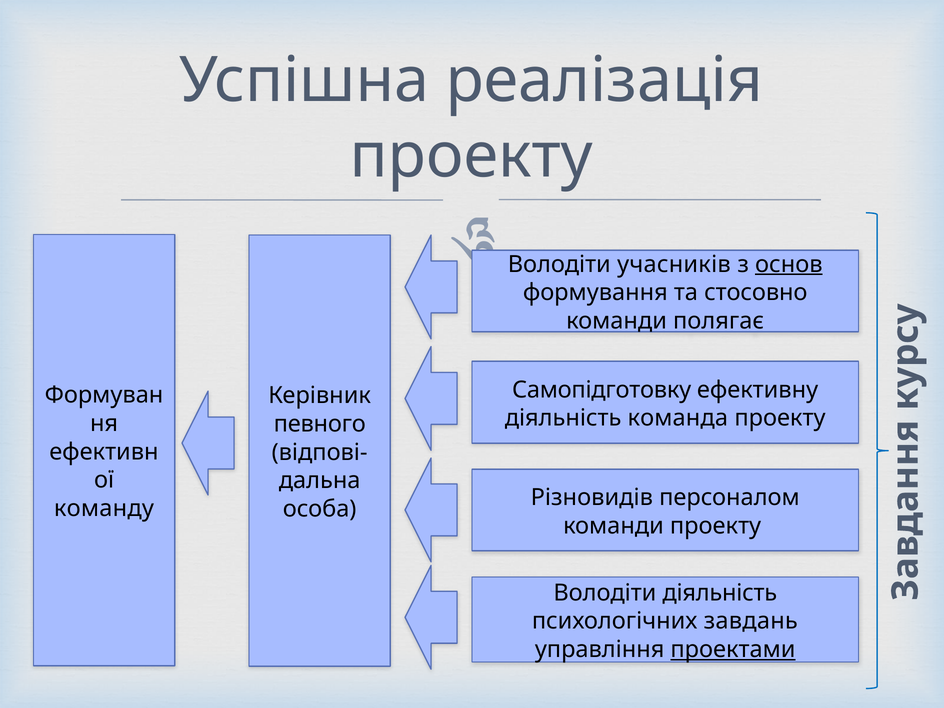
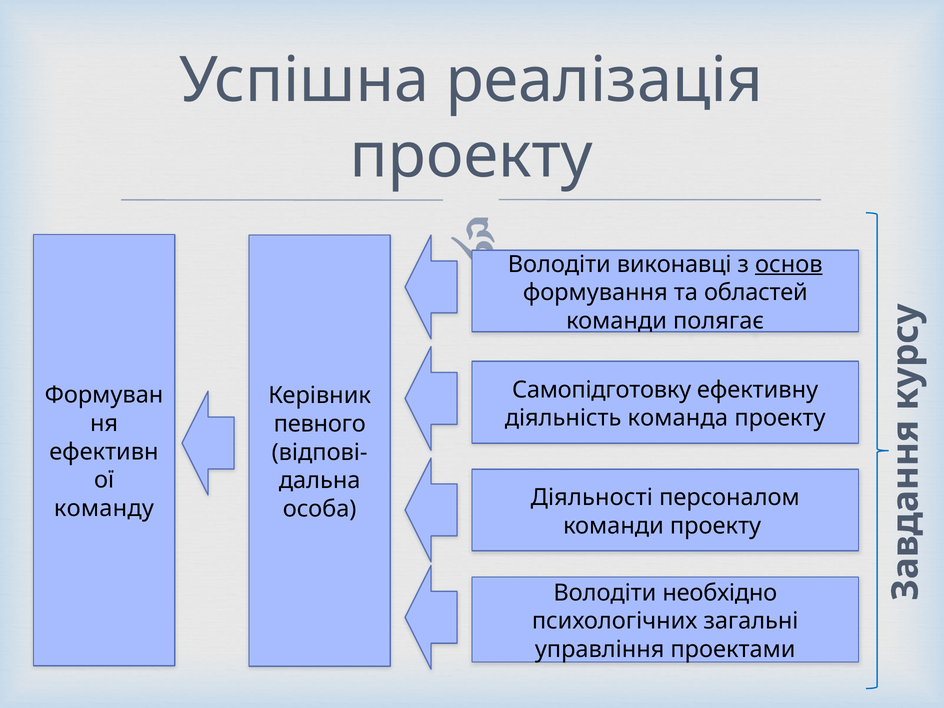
учасників: учасників -> виконавці (674, 264)
стосовно: стосовно -> областей (756, 293)
Різновидів: Різновидів -> Діяльності (592, 497)
Володіти діяльність: діяльність -> необхідно (720, 593)
завдань: завдань -> загальні (751, 621)
проектами underline: present -> none (733, 650)
